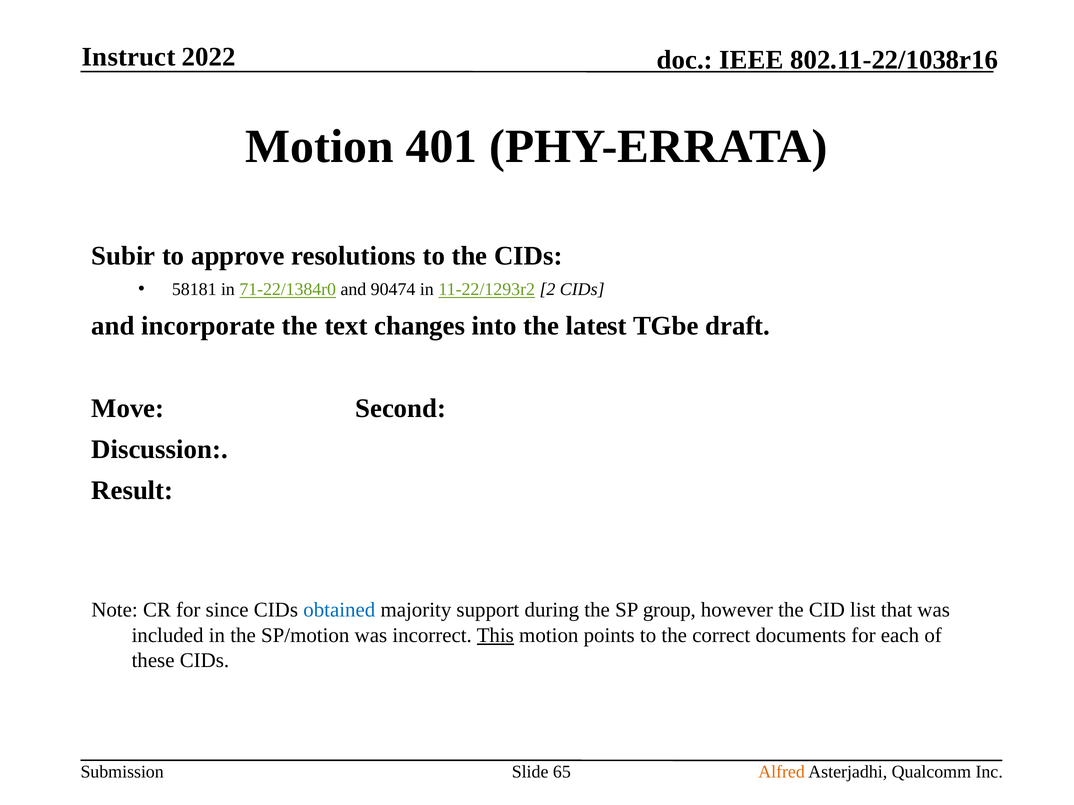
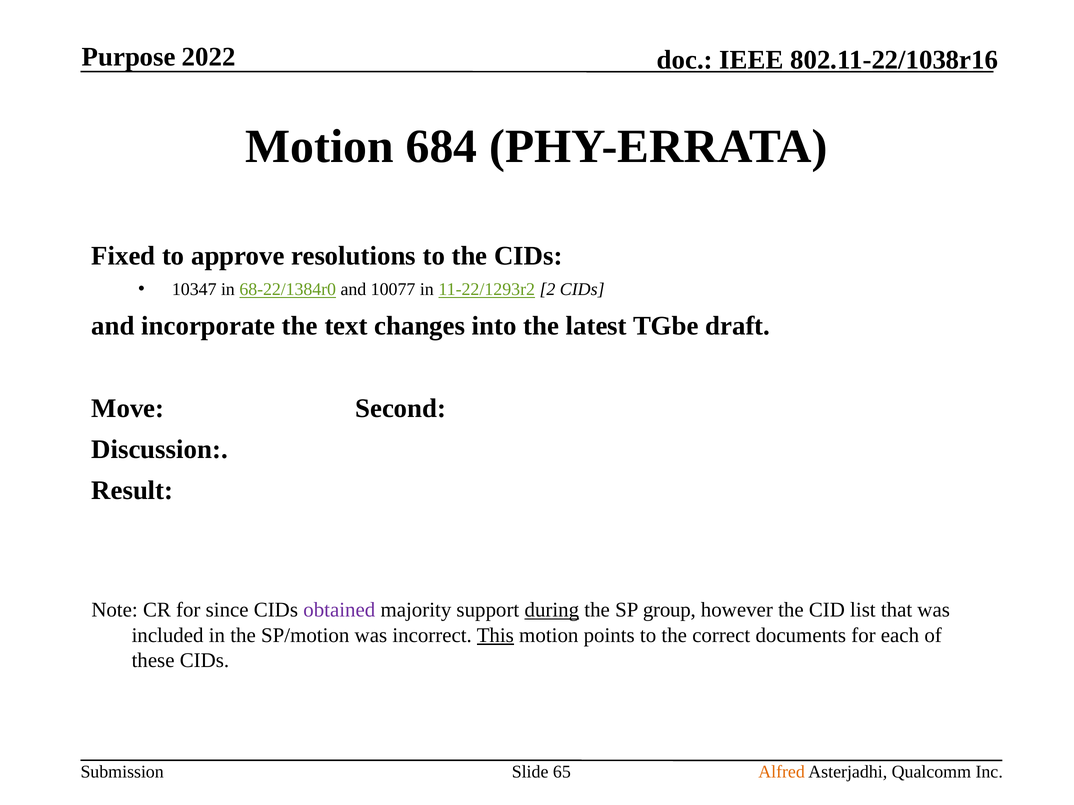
Instruct: Instruct -> Purpose (129, 57)
401: 401 -> 684 (441, 146)
Subir: Subir -> Fixed (123, 256)
58181: 58181 -> 10347 (194, 290)
71-22/1384r0: 71-22/1384r0 -> 68-22/1384r0 (288, 290)
90474: 90474 -> 10077 (393, 290)
obtained colour: blue -> purple (339, 610)
during underline: none -> present (552, 610)
